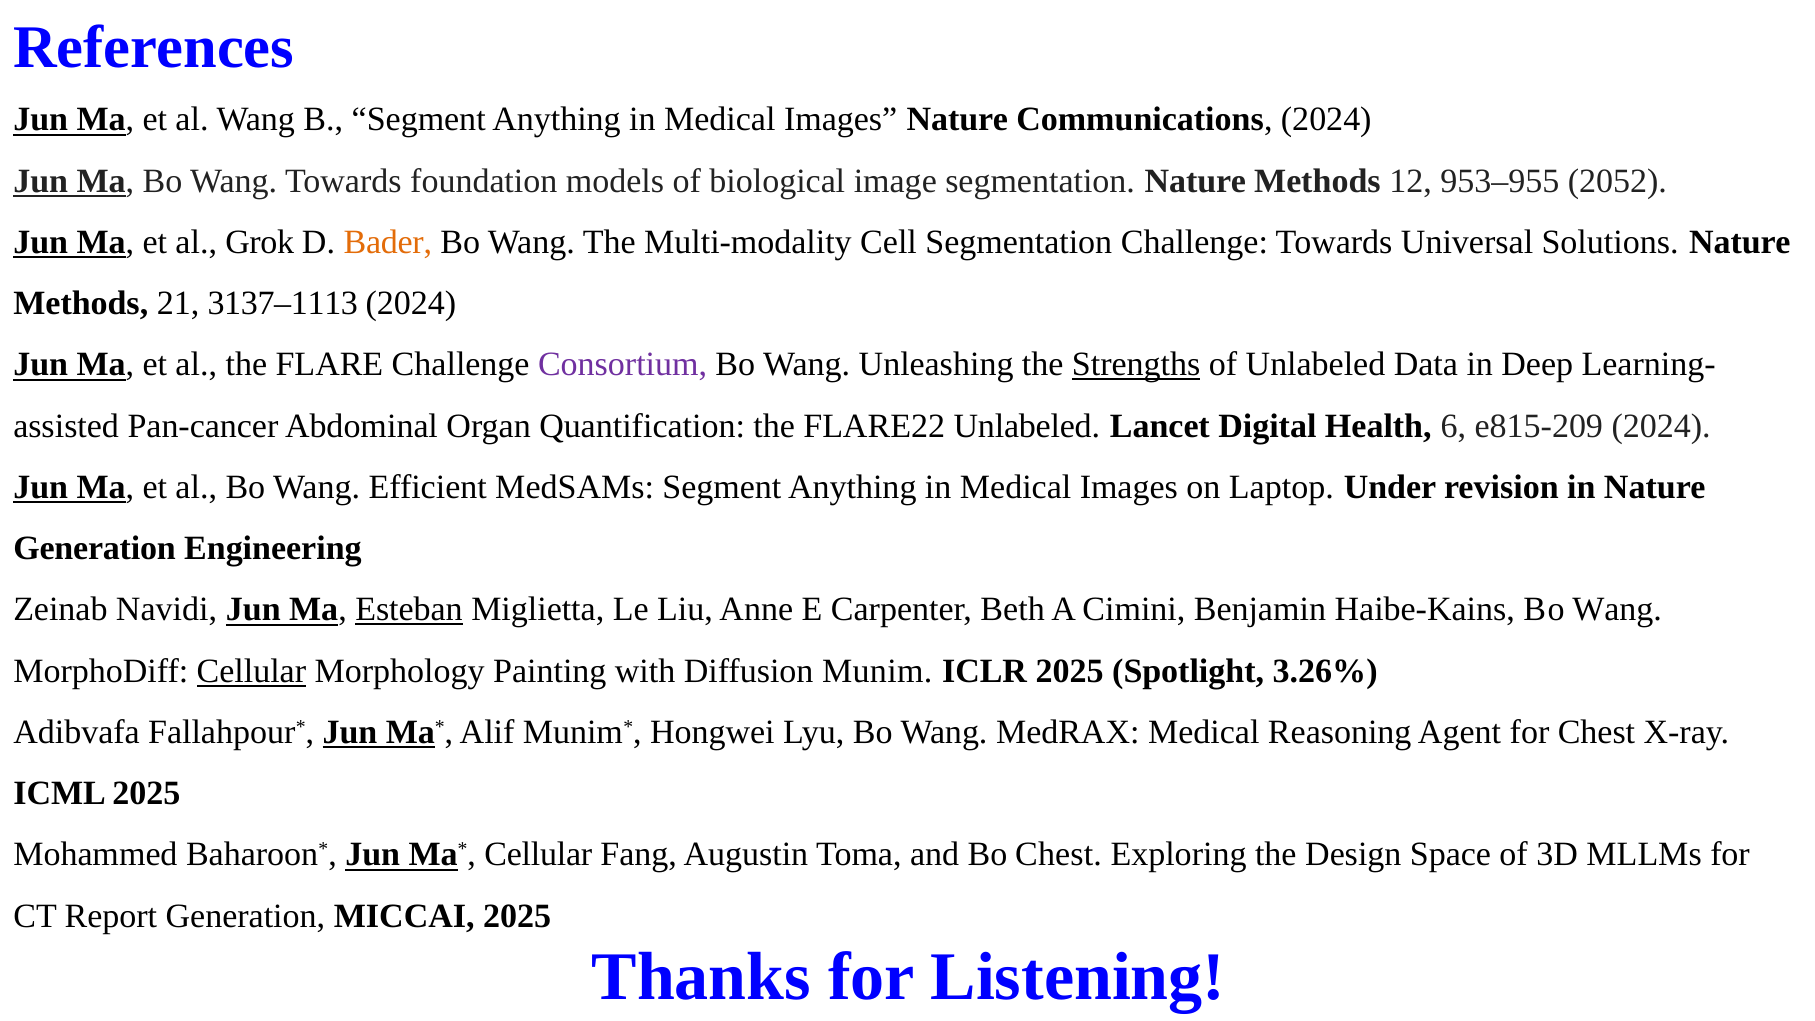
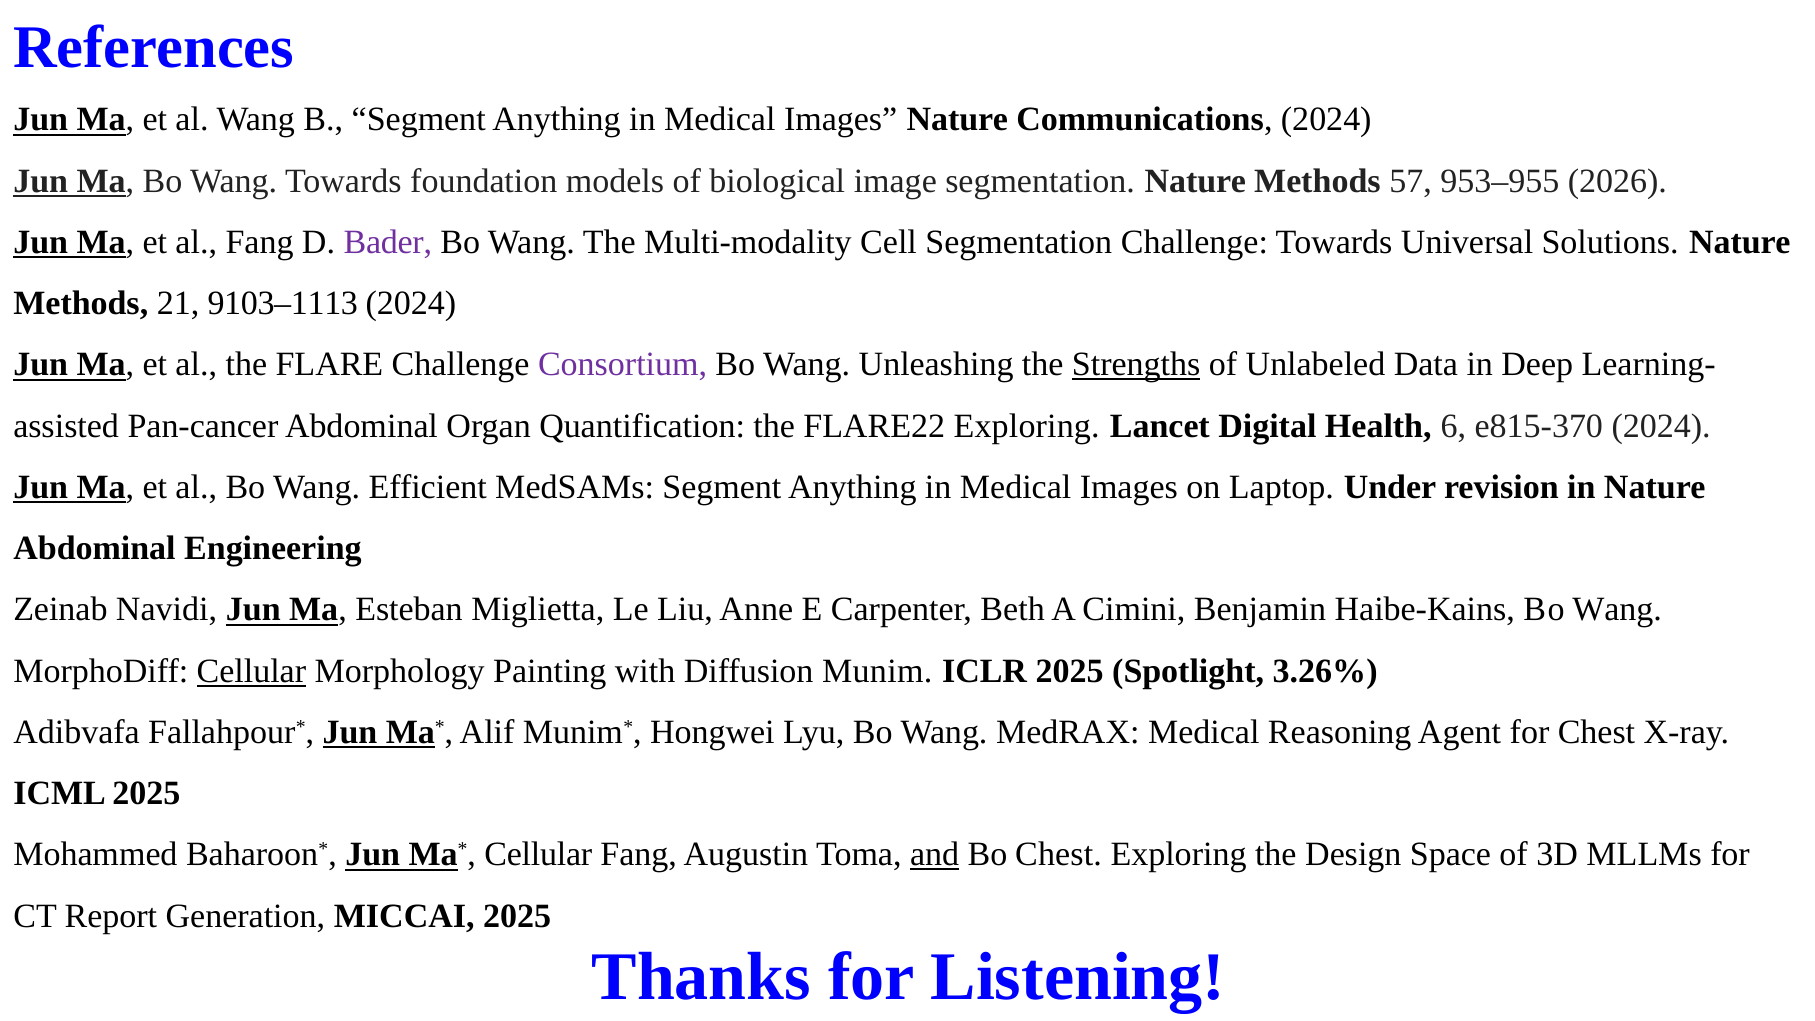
12: 12 -> 57 (1411, 181)
2052: 2052 -> 2026 (1617, 181)
al Grok: Grok -> Fang (260, 242)
Bader colour: orange -> purple (388, 242)
3137–1113: 3137–1113 -> 9103–1113 (283, 303)
FLARE22 Unlabeled: Unlabeled -> Exploring (1027, 426)
e815-209: e815-209 -> e815-370 (1539, 426)
Generation: Generation -> Abdominal (94, 548)
Esteban underline: present -> none (409, 610)
and underline: none -> present (935, 855)
